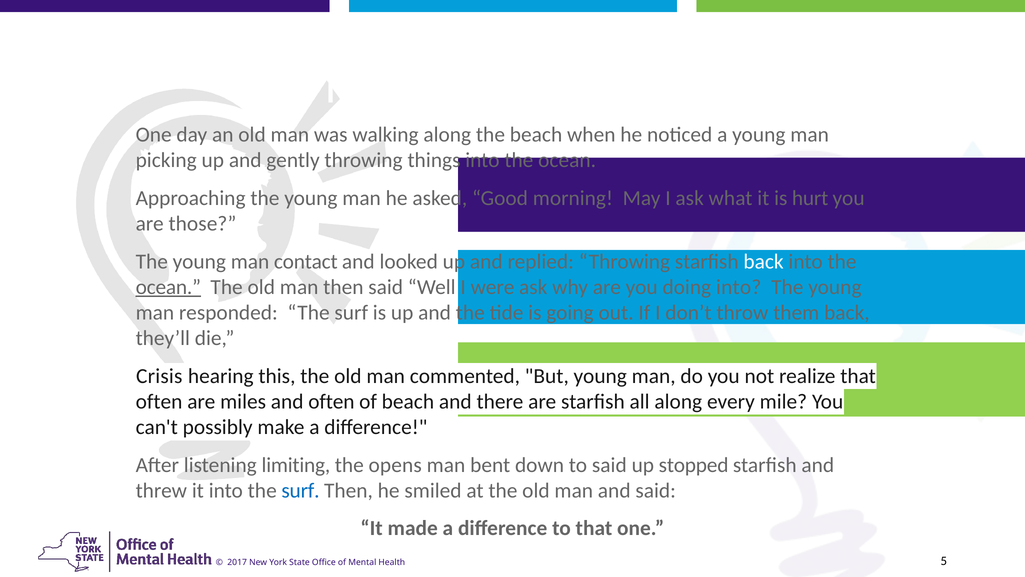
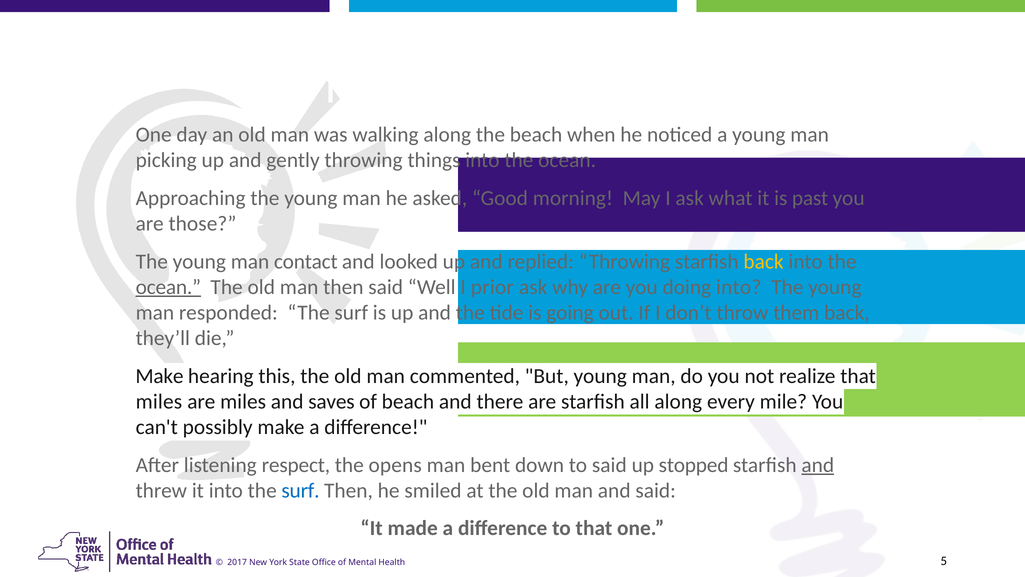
hurt: hurt -> past (810, 198)
back colour: white -> yellow (764, 261)
were: were -> prior (492, 287)
Crisis: Crisis -> Make (159, 376)
often: often -> miles (159, 401)
and often: often -> saves (331, 401)
limiting: limiting -> respect (296, 465)
and underline: none -> present (818, 465)
